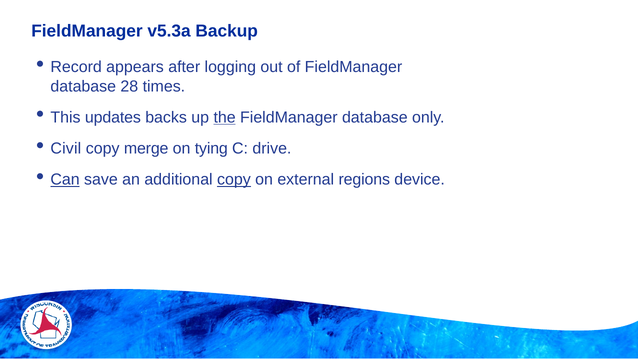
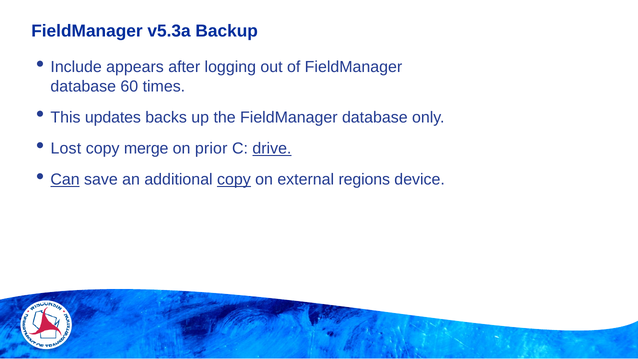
Record: Record -> Include (76, 67)
28: 28 -> 60 (129, 86)
the underline: present -> none (225, 117)
Civil: Civil -> Lost (66, 148)
tying: tying -> prior (211, 148)
drive underline: none -> present (272, 148)
